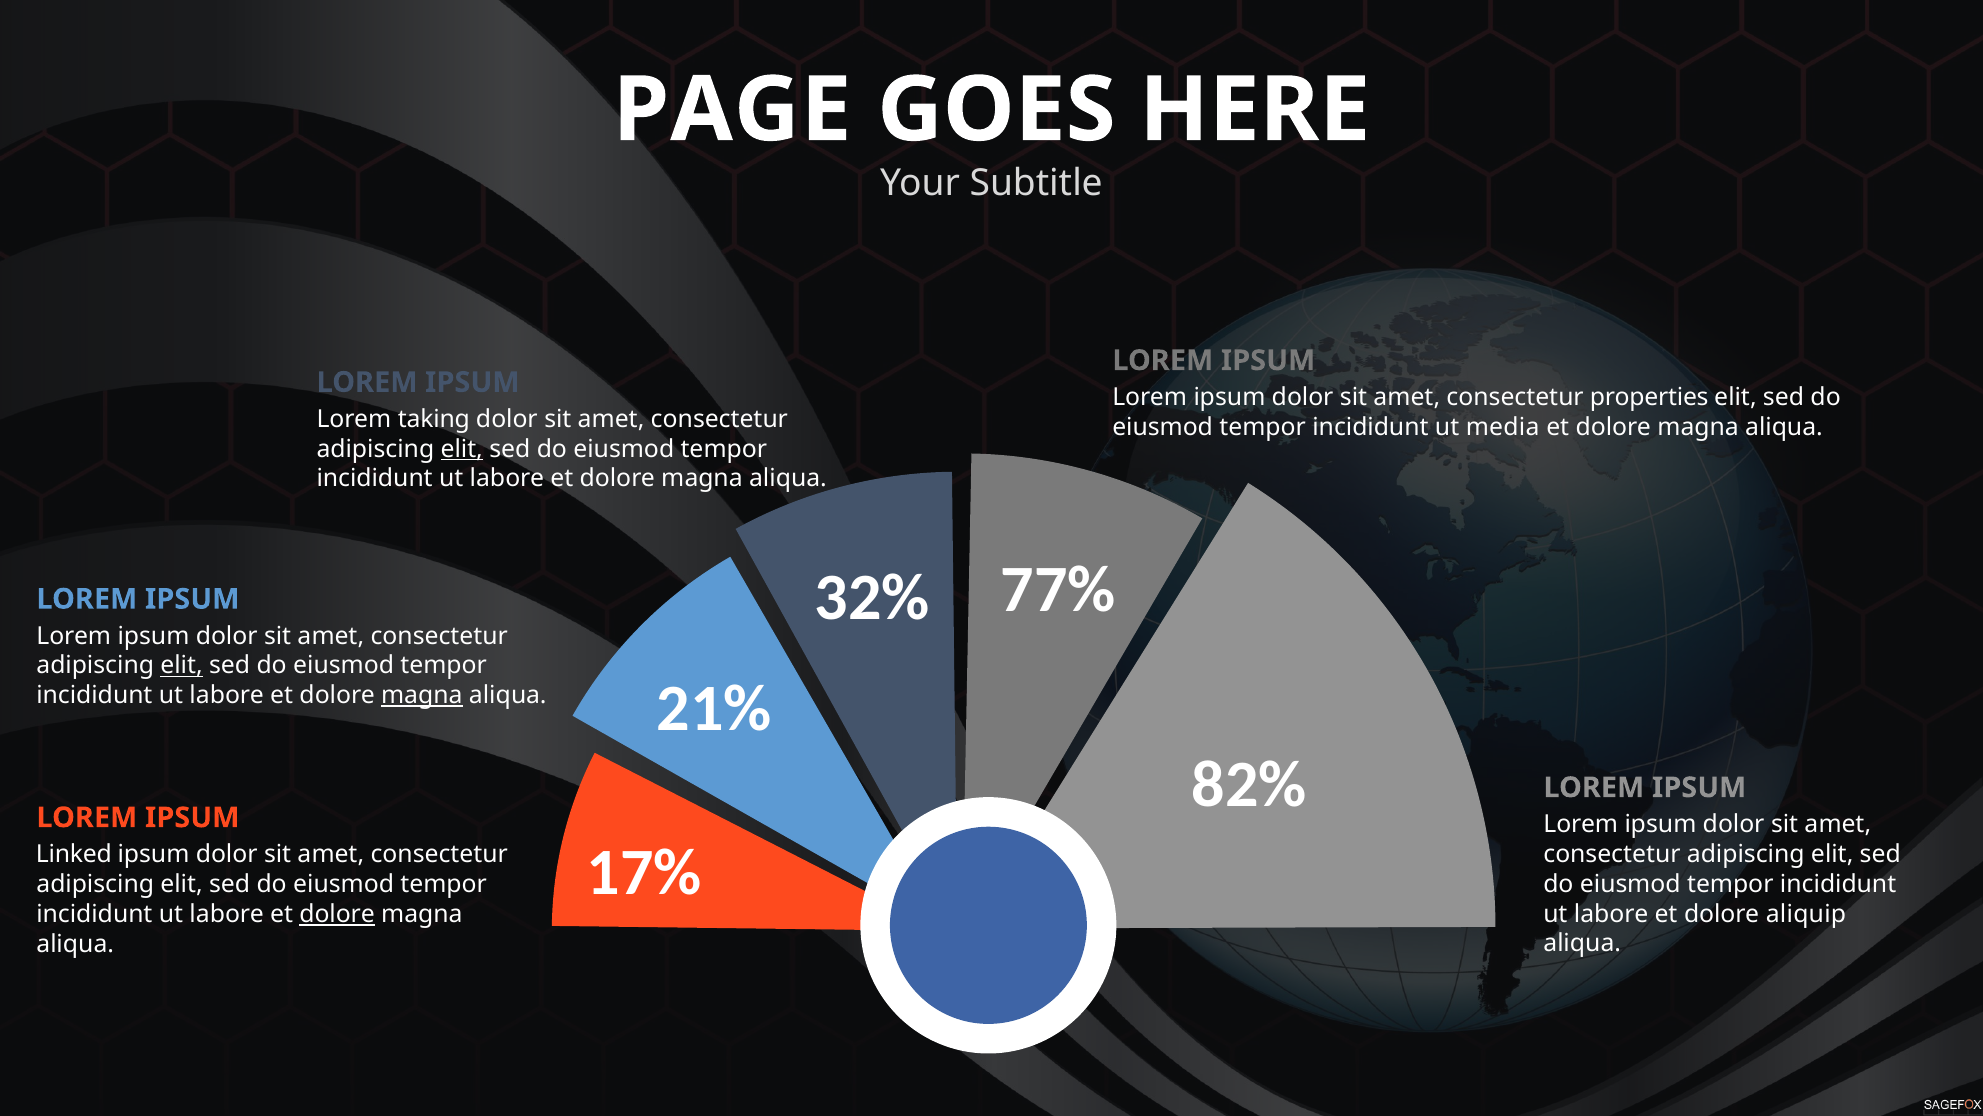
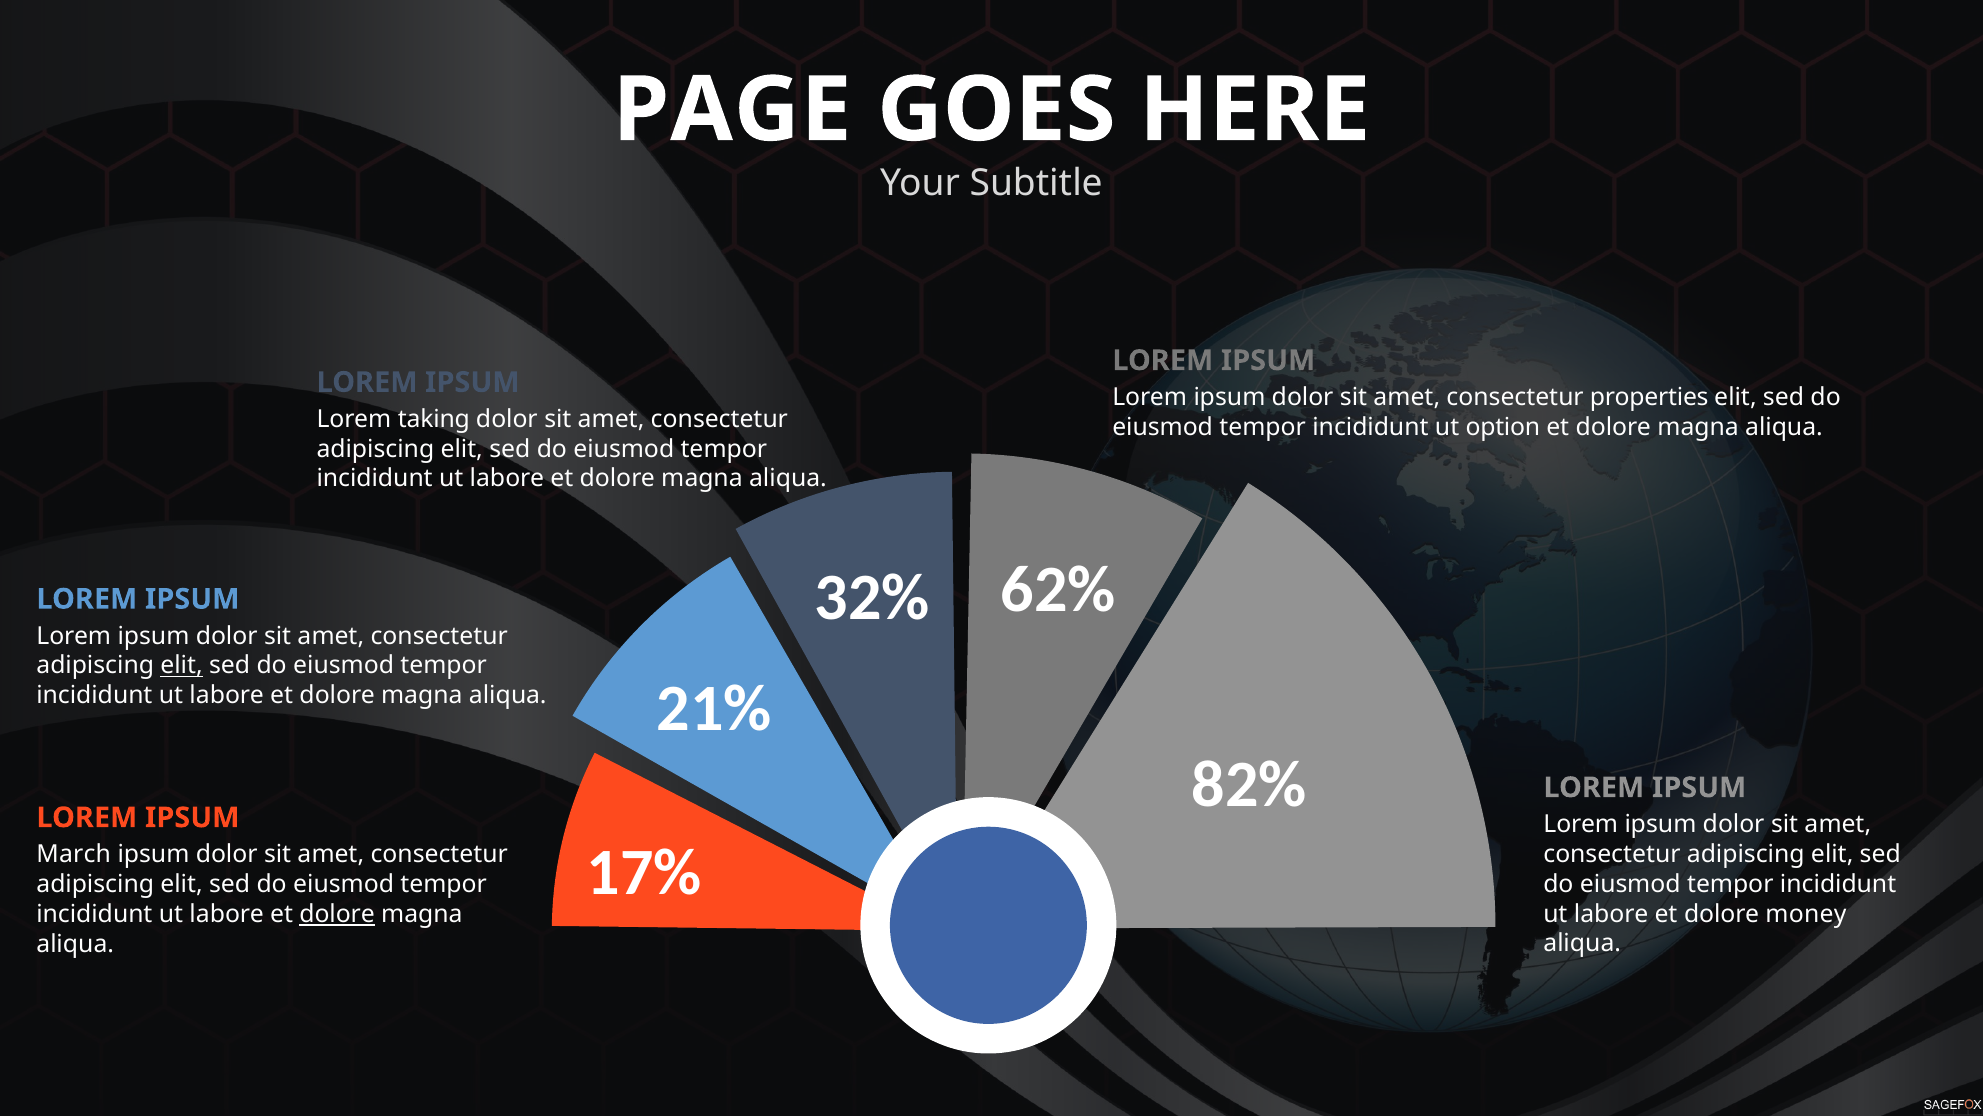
media: media -> option (1503, 427)
elit underline: present -> none (462, 449)
77%: 77% -> 62% (1058, 590)
magna underline: present -> none (422, 695)
Linked: Linked -> March (74, 854)
aliquip: aliquip -> money (1806, 913)
